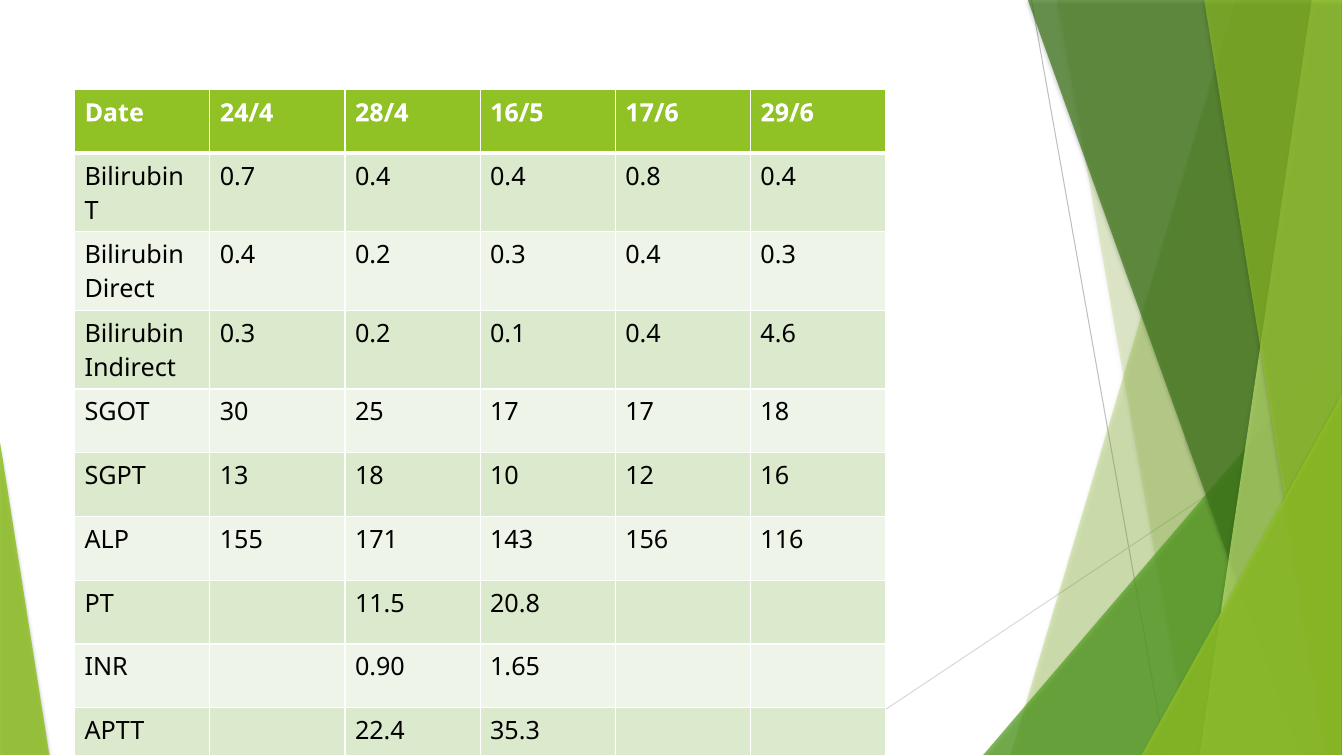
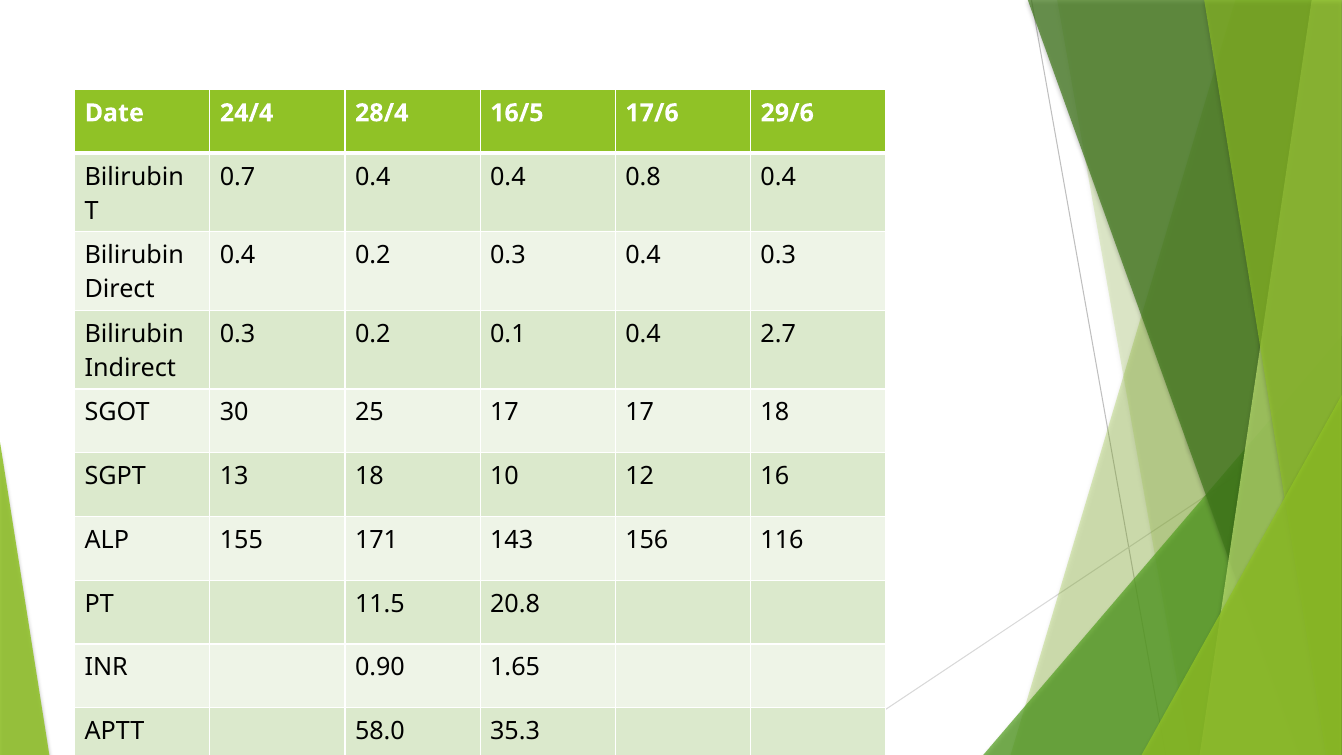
4.6: 4.6 -> 2.7 (778, 334)
22.4: 22.4 -> 58.0 (380, 731)
